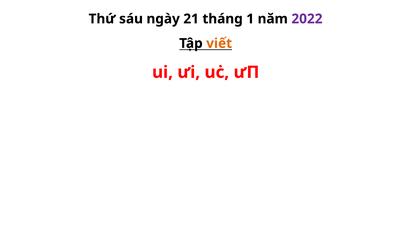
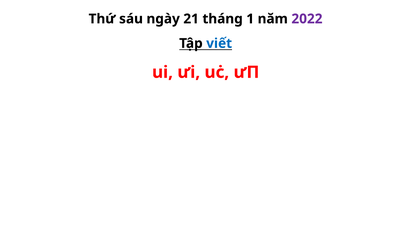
viết colour: orange -> blue (219, 43)
